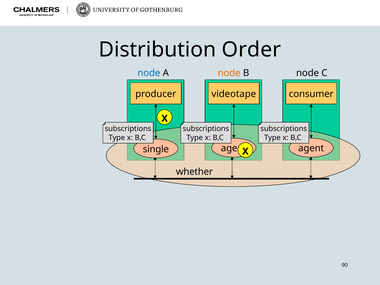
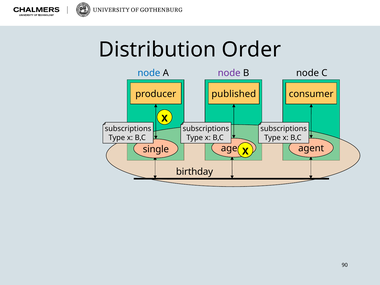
node colour: orange -> purple (229, 73)
videotape: videotape -> published (234, 94)
whether: whether -> birthday (195, 172)
